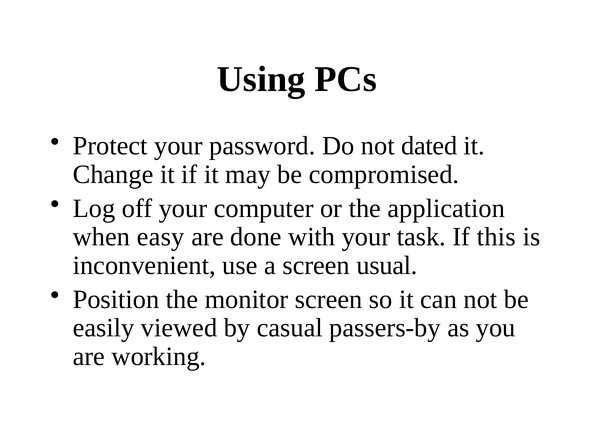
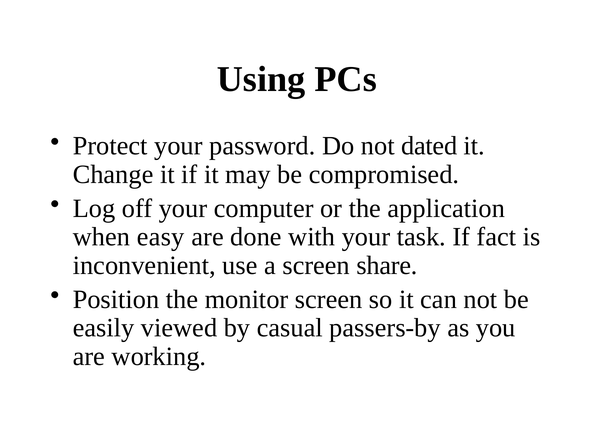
this: this -> fact (496, 237)
usual: usual -> share (387, 265)
